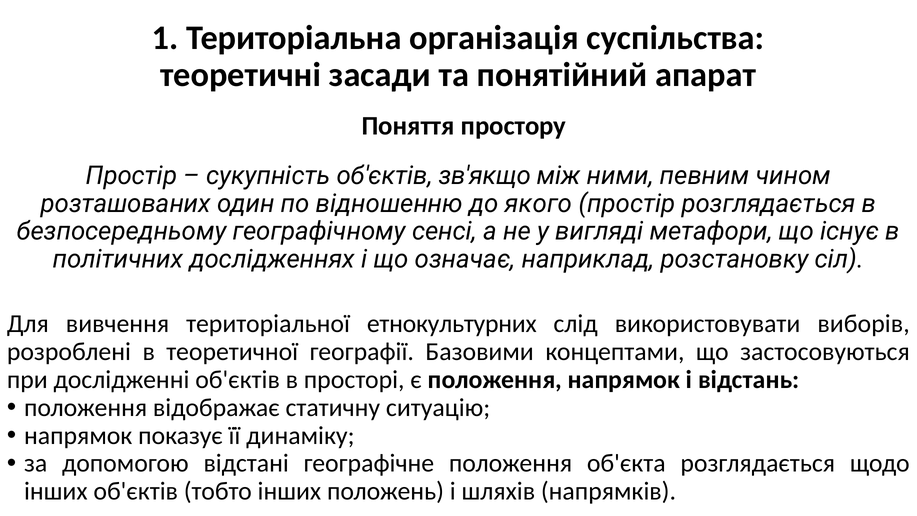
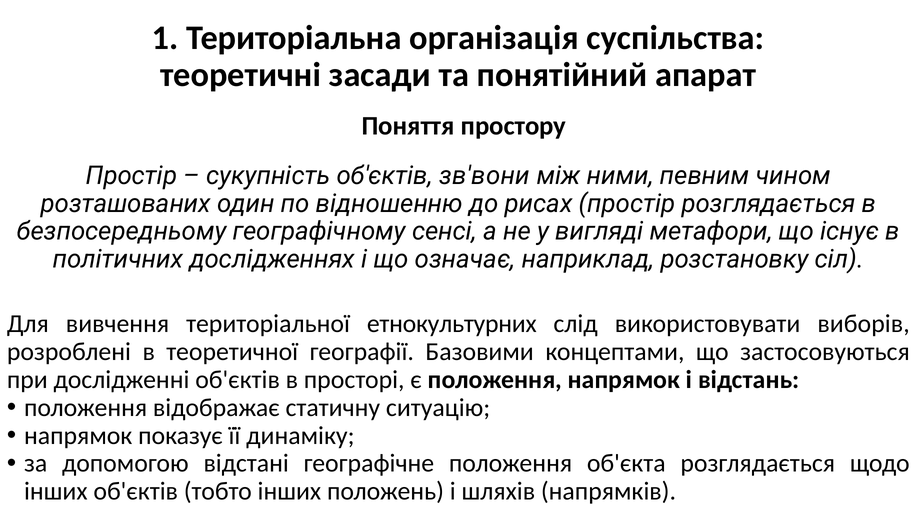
зв'якщо: зв'якщо -> зв'вони (485, 176)
якого: якого -> рисах (539, 203)
